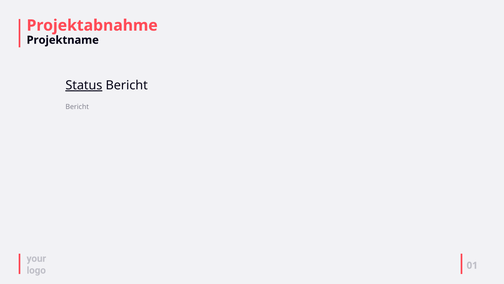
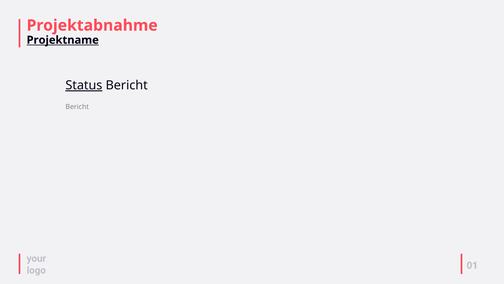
Projektname underline: none -> present (63, 40)
